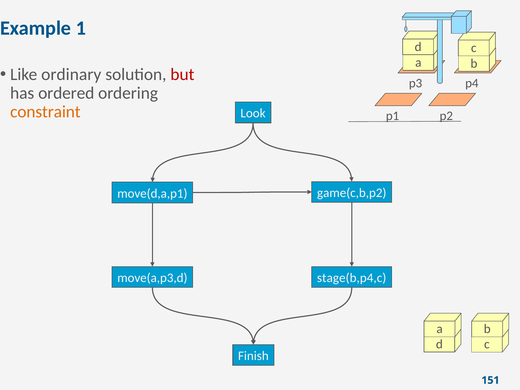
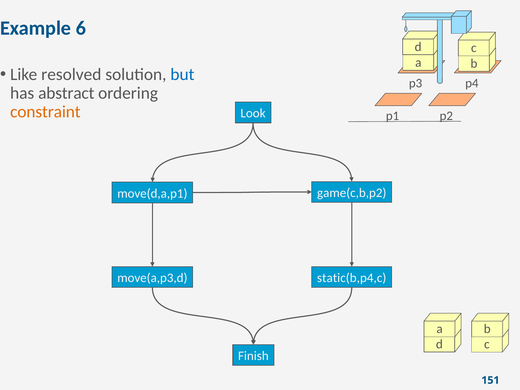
1: 1 -> 6 (81, 28)
ordinary: ordinary -> resolved (71, 74)
but colour: red -> blue (182, 74)
ordered: ordered -> abstract (66, 93)
stage(b,p4,c: stage(b,p4,c -> static(b,p4,c (352, 278)
